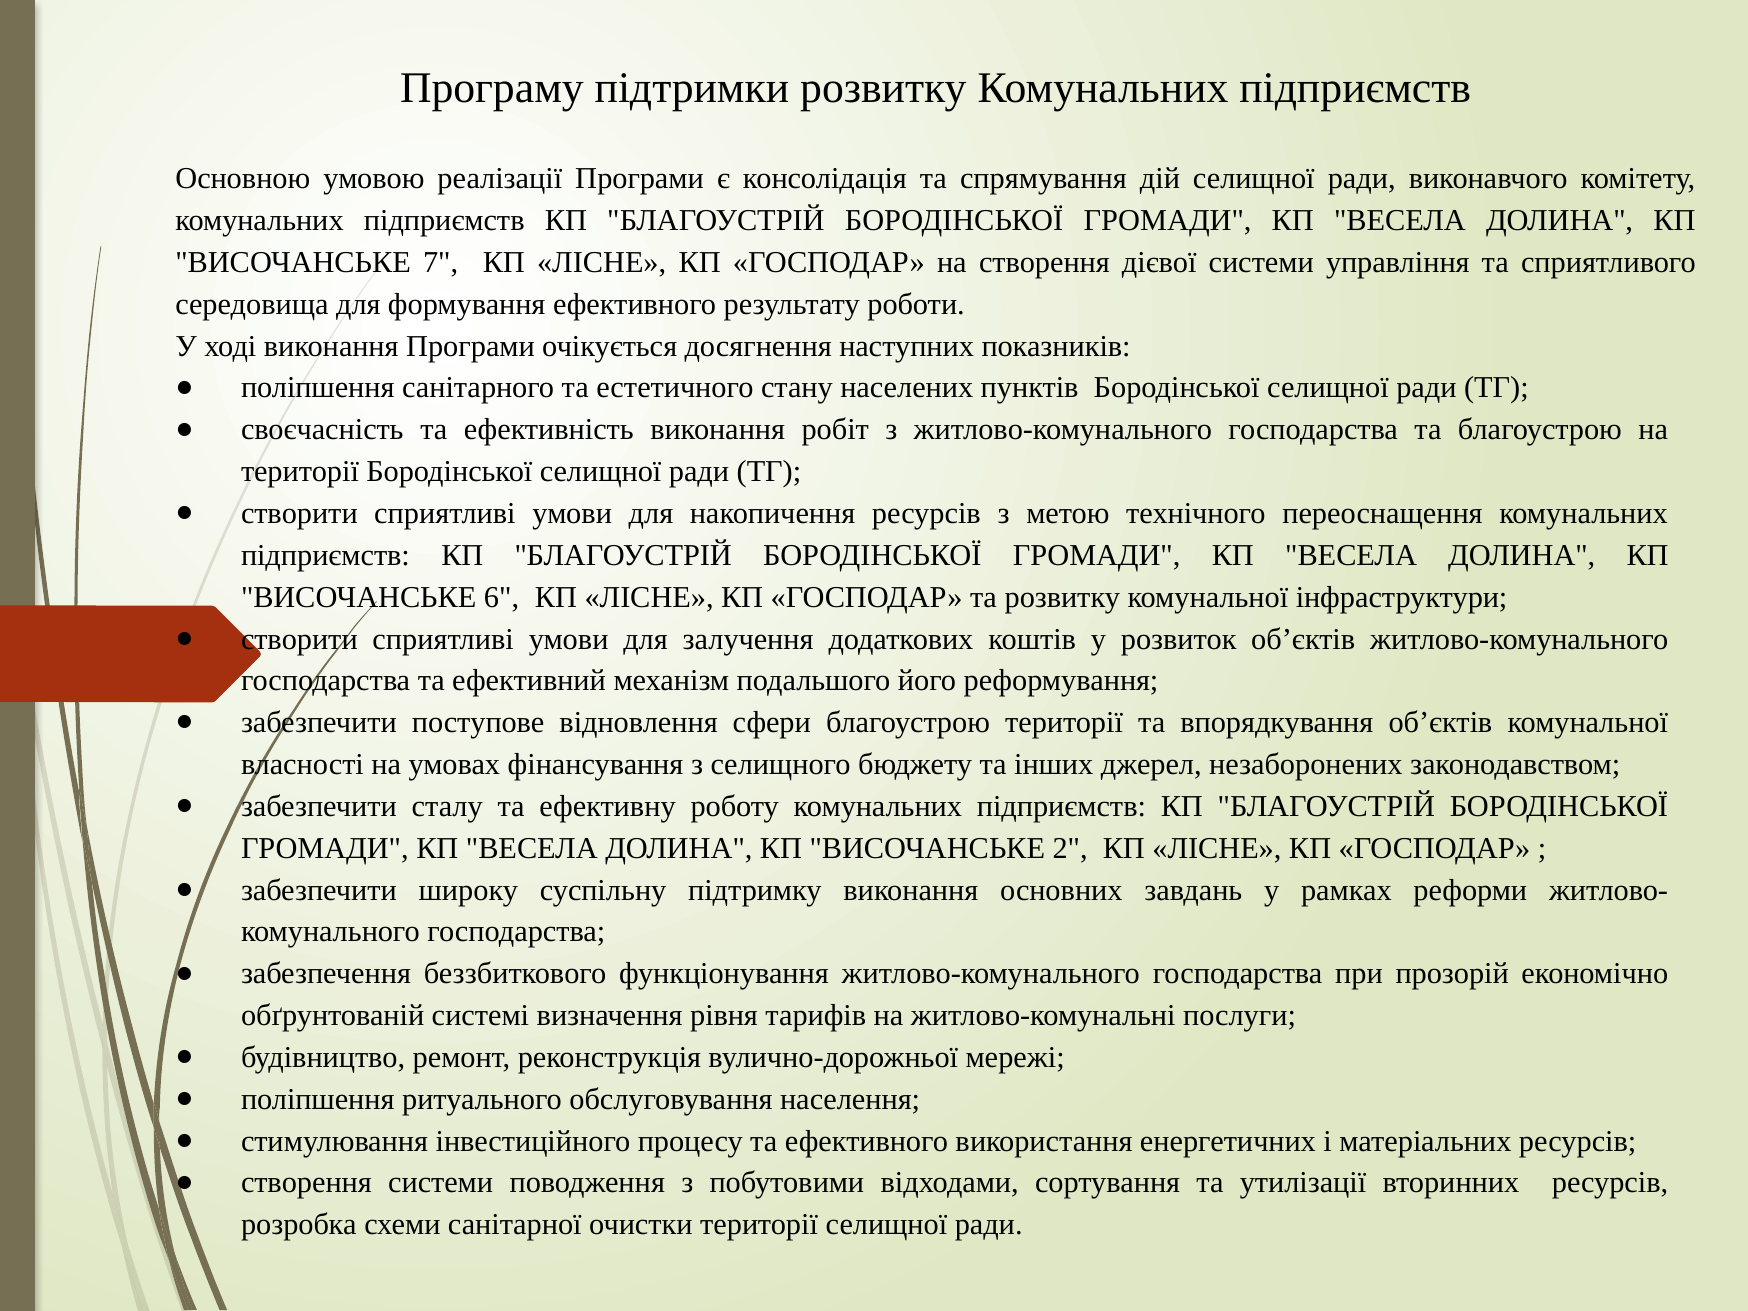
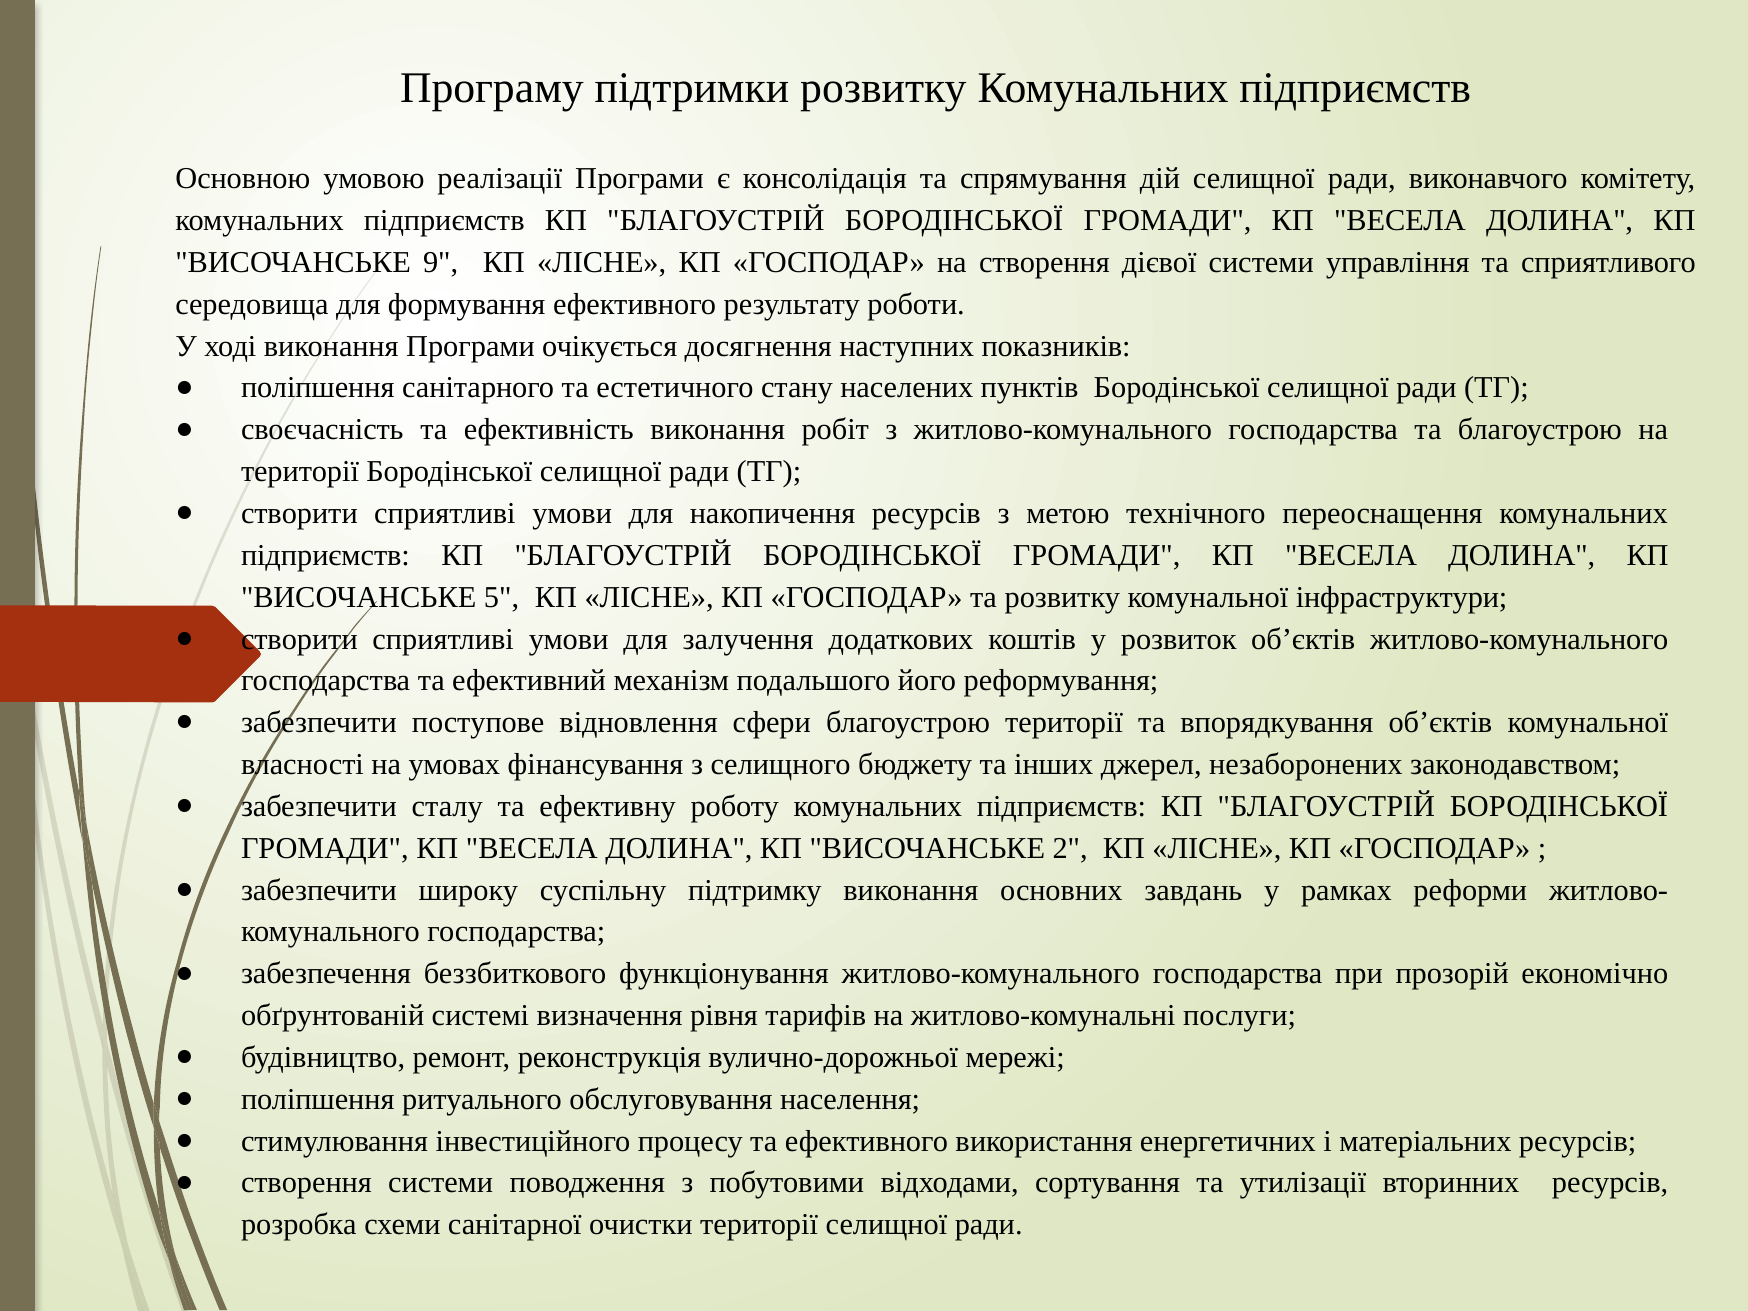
7: 7 -> 9 (441, 262)
6: 6 -> 5 (501, 597)
